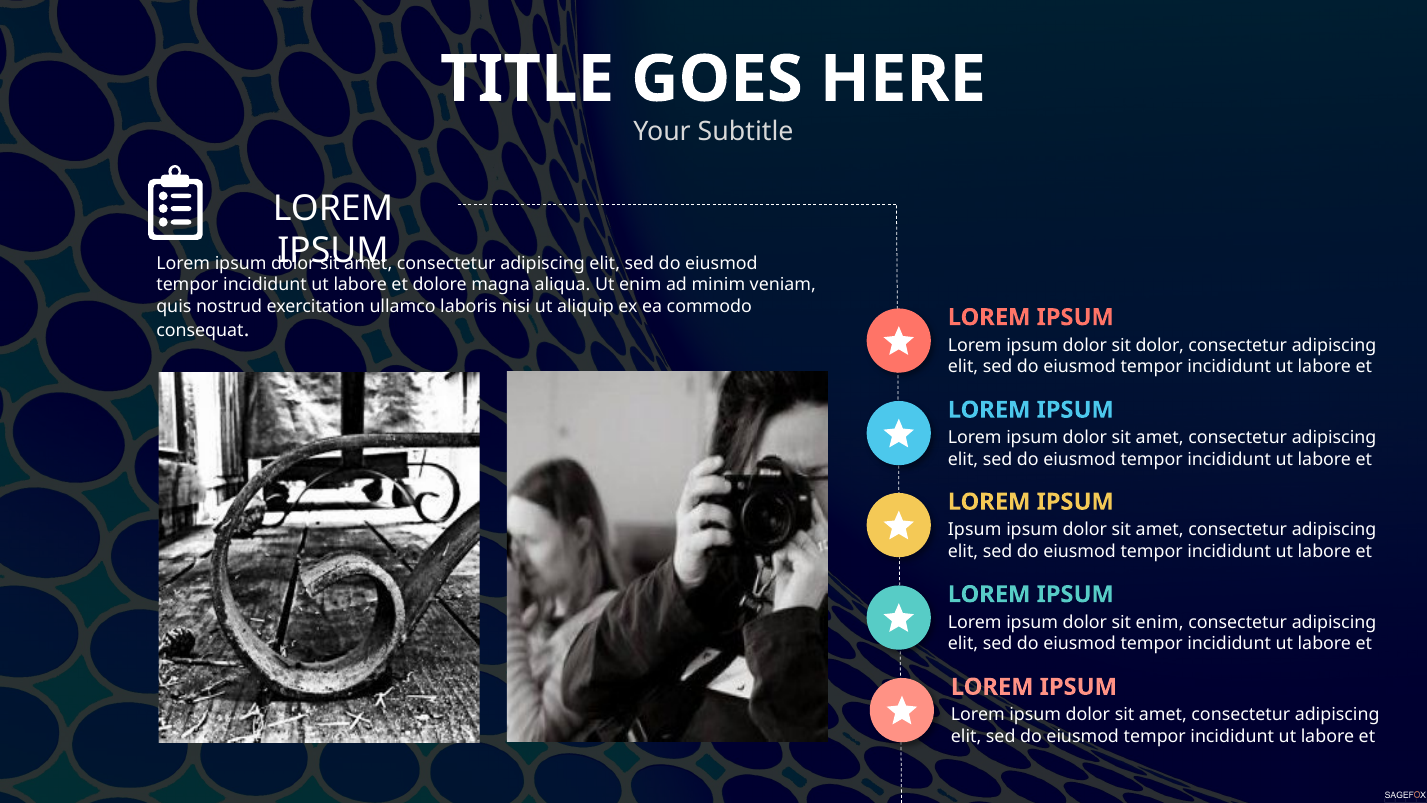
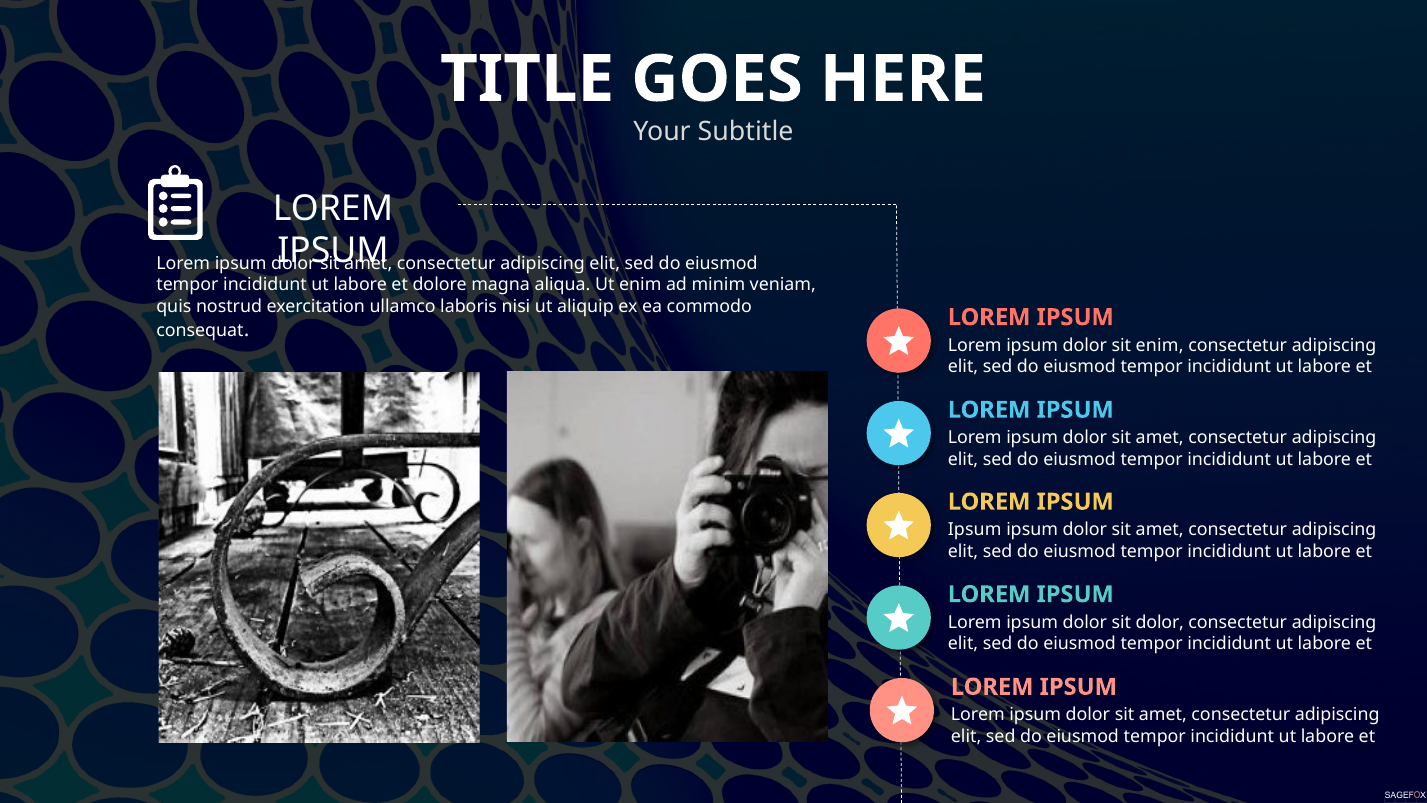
sit dolor: dolor -> enim (1160, 345)
sit enim: enim -> dolor (1160, 622)
